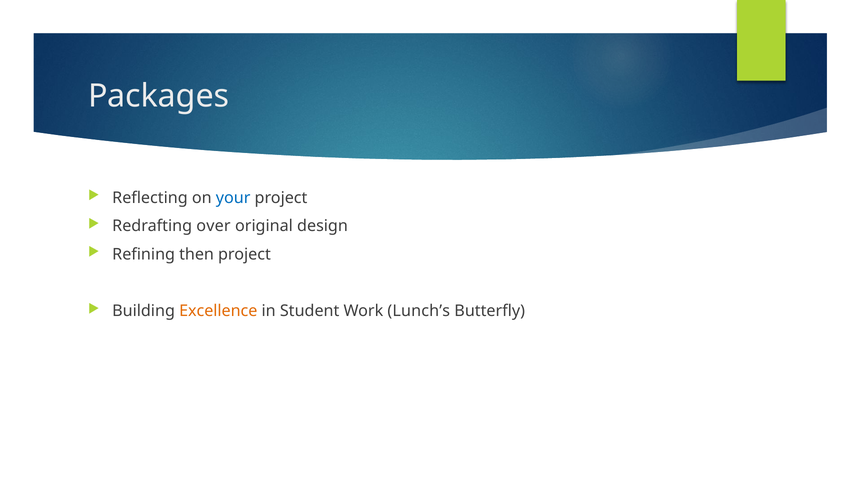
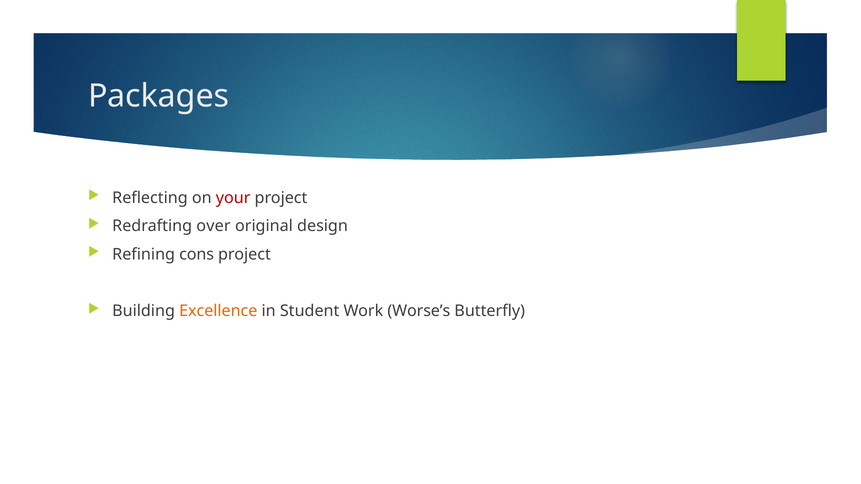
your colour: blue -> red (233, 198)
then: then -> cons (197, 255)
Lunch’s: Lunch’s -> Worse’s (419, 311)
